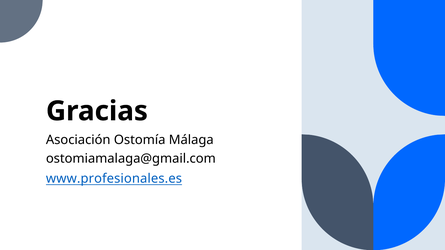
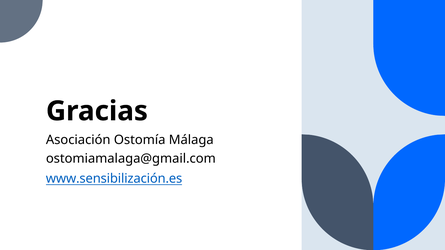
www.profesionales.es: www.profesionales.es -> www.sensibilización.es (114, 179)
